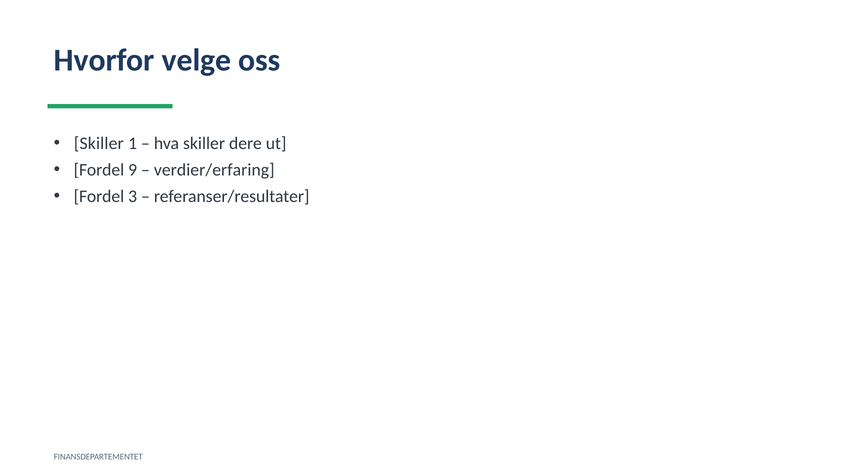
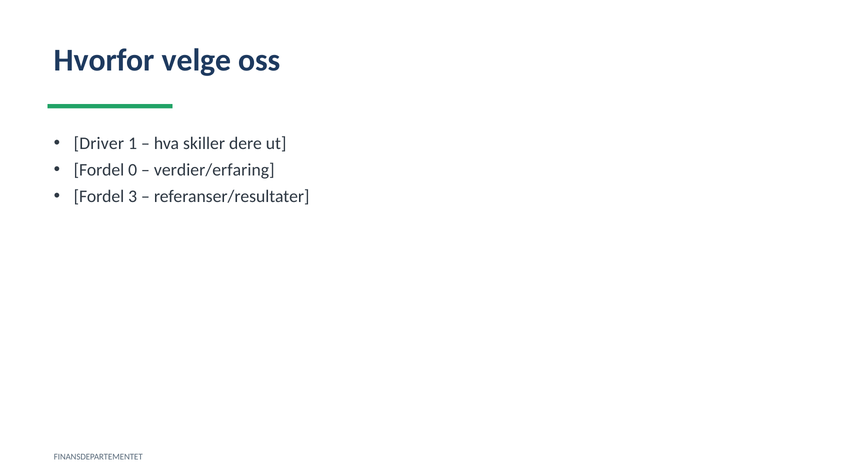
Skiller: Skiller -> Driver (99, 143)
9: 9 -> 0 (133, 170)
